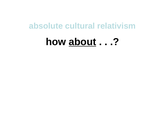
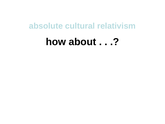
about underline: present -> none (82, 42)
